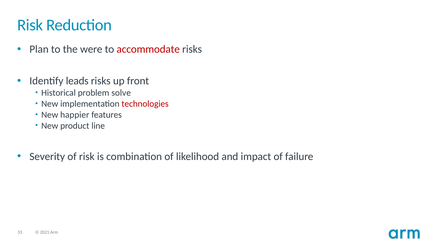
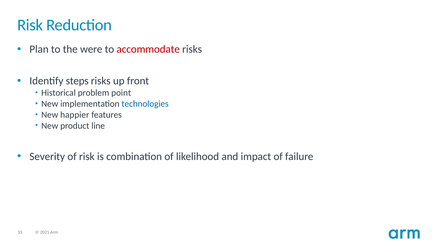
leads: leads -> steps (77, 81)
solve: solve -> point (121, 93)
technologies colour: red -> blue (145, 104)
